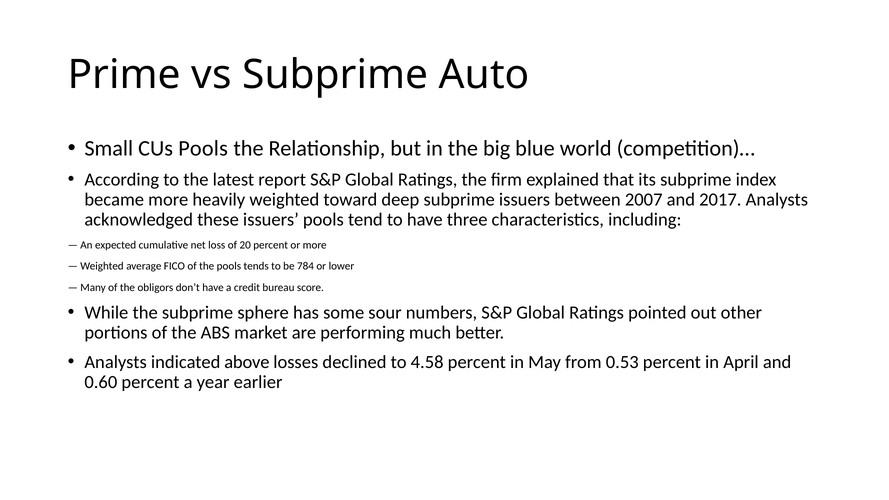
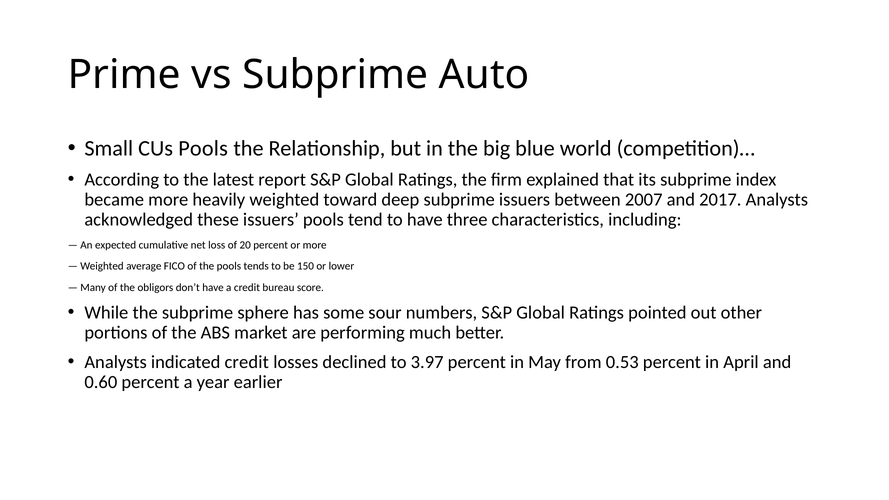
784: 784 -> 150 (305, 266)
indicated above: above -> credit (247, 362)
4.58: 4.58 -> 3.97 (427, 362)
